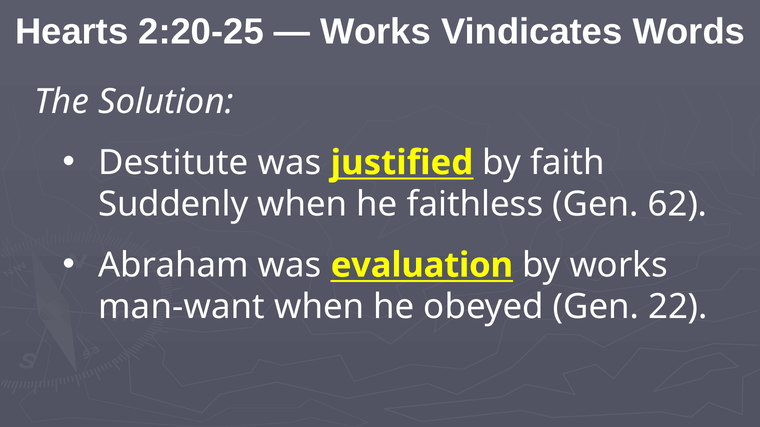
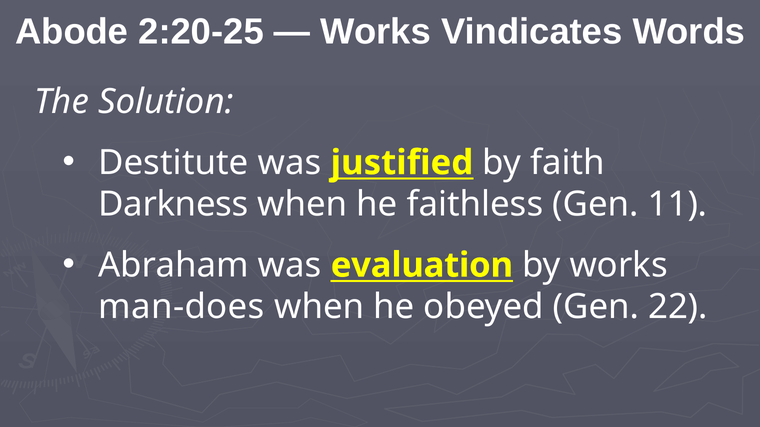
Hearts: Hearts -> Abode (72, 32)
Suddenly: Suddenly -> Darkness (173, 205)
62: 62 -> 11 (677, 205)
man-want: man-want -> man-does (181, 307)
